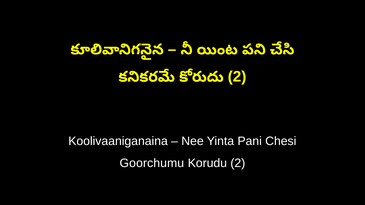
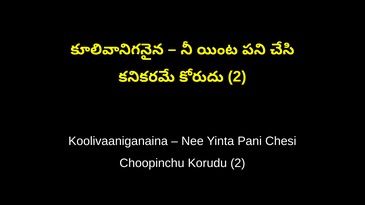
Goorchumu: Goorchumu -> Choopinchu (152, 163)
